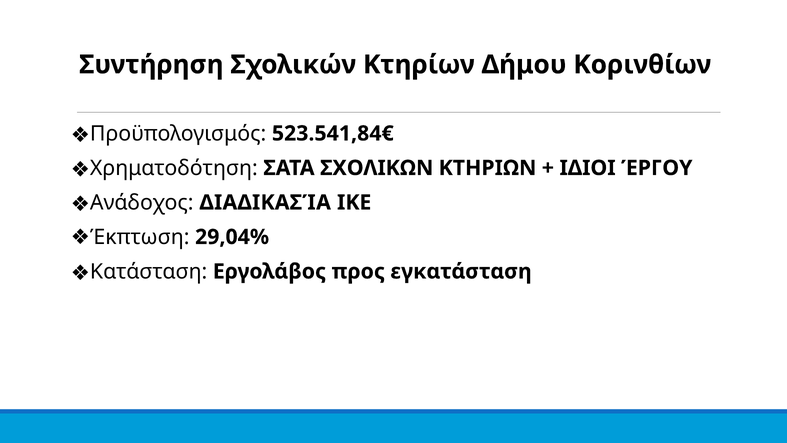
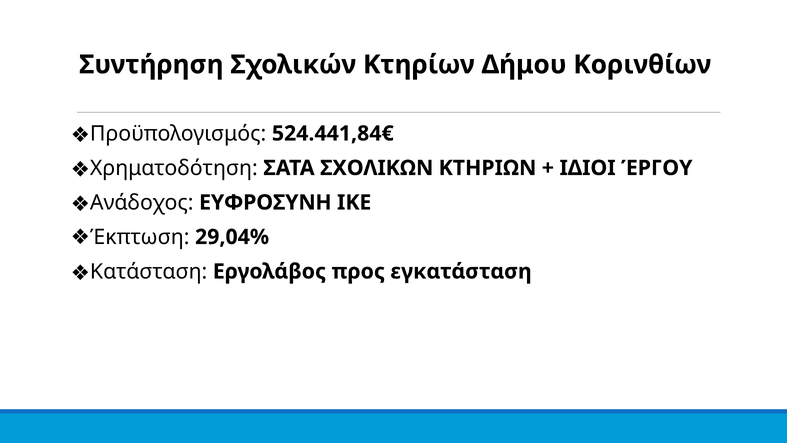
523.541,84€: 523.541,84€ -> 524.441,84€ (333, 133)
ΔΙΑΔΙΚΑΣΊΑ: ΔΙΑΔΙΚΑΣΊΑ -> ΕΥΦΡΟΣΥΝΗ (265, 202)
